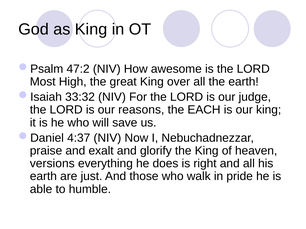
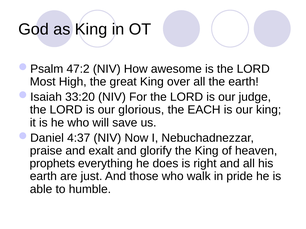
33:32: 33:32 -> 33:20 (80, 97)
reasons: reasons -> glorious (141, 110)
versions: versions -> prophets (52, 164)
